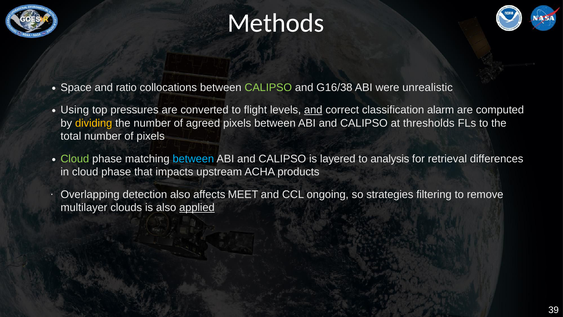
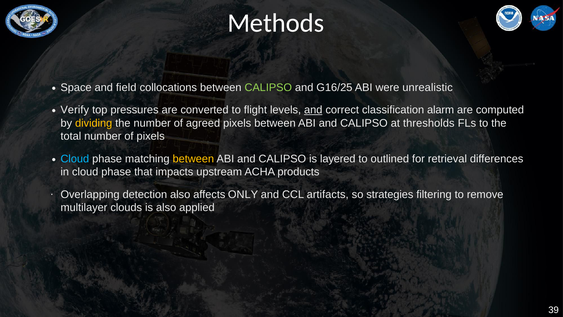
ratio: ratio -> field (126, 87)
G16/38: G16/38 -> G16/25 (334, 87)
Using: Using -> Verify (75, 110)
Cloud colour: light green -> light blue (75, 159)
between colour: light blue -> yellow (193, 159)
analysis: analysis -> outlined (390, 159)
MEET: MEET -> ONLY (243, 194)
ongoing: ongoing -> artifacts (328, 194)
applied underline: present -> none (197, 208)
